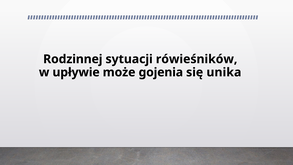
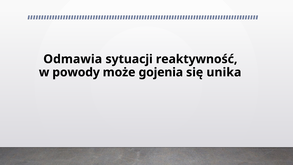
Rodzinnej: Rodzinnej -> Odmawia (73, 59)
rówieśników: rówieśników -> reaktywność (197, 59)
upływie: upływie -> powody (76, 72)
